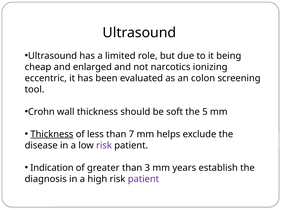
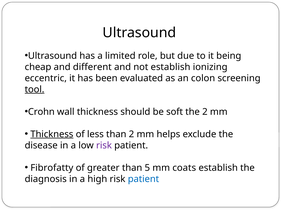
enlarged: enlarged -> different (92, 67)
not narcotics: narcotics -> establish (171, 67)
tool underline: none -> present (35, 90)
the 5: 5 -> 2 (205, 112)
than 7: 7 -> 2 (131, 135)
Indication: Indication -> Fibrofatty (52, 168)
3: 3 -> 5 (147, 168)
years: years -> coats (184, 168)
patient colour: purple -> blue (143, 180)
